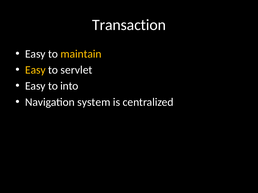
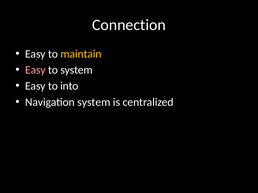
Transaction: Transaction -> Connection (129, 25)
Easy colour: yellow -> pink (35, 70)
to servlet: servlet -> system (77, 70)
